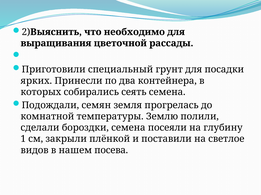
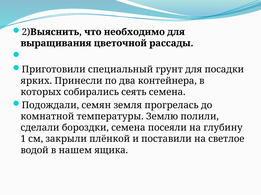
видов: видов -> водой (35, 151)
посева: посева -> ящика (111, 151)
